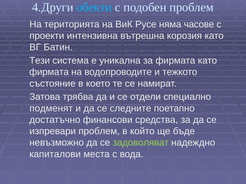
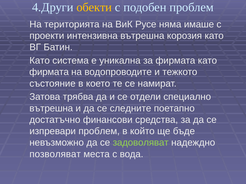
обекти colour: light blue -> yellow (94, 7)
часове: часове -> имаше (199, 24)
Тези: Тези -> Като (40, 61)
подменят: подменят -> вътрешна (51, 109)
капиталови: капиталови -> позволяват (55, 155)
